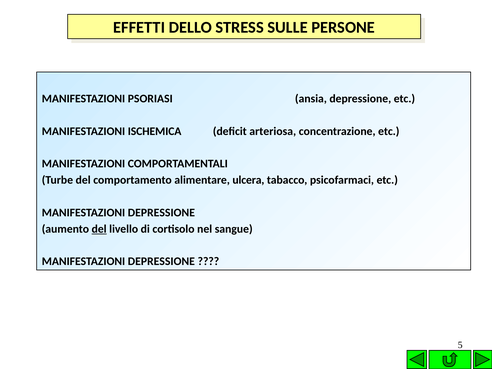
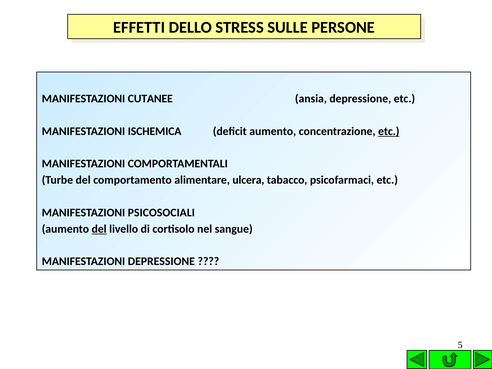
PSORIASI: PSORIASI -> CUTANEE (150, 99)
deficit arteriosa: arteriosa -> aumento (273, 131)
etc underline: none -> present (389, 131)
DEPRESSIONE: DEPRESSIONE -> PSICOSOCIALI (161, 213)
